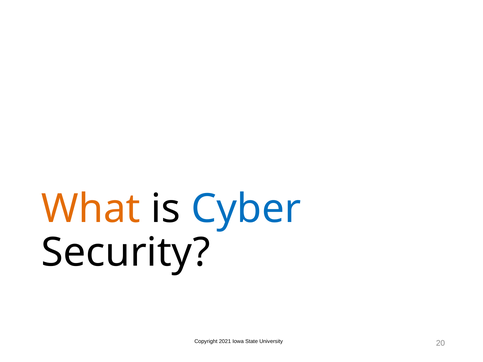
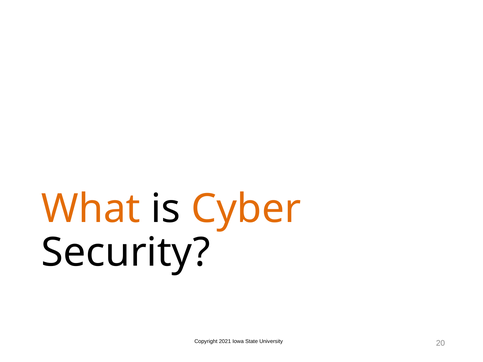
Cyber colour: blue -> orange (246, 209)
